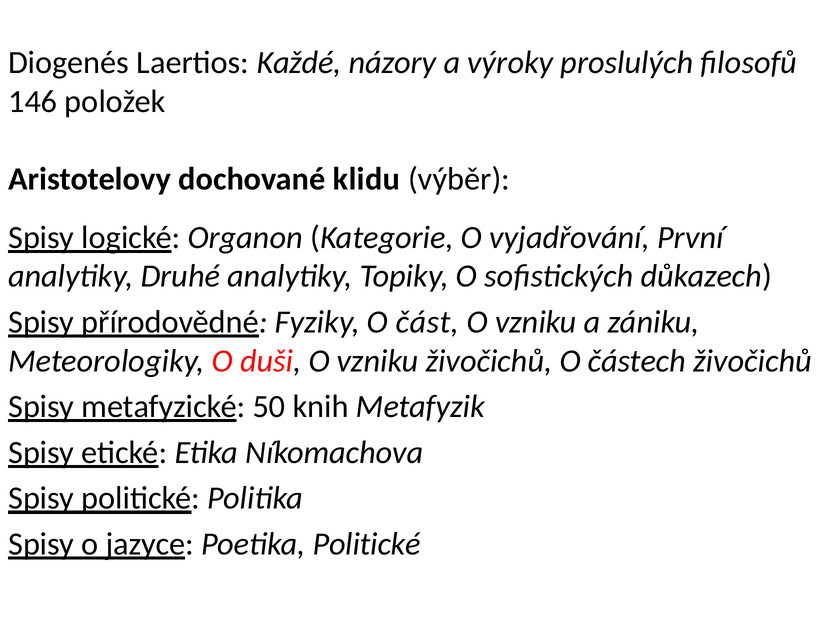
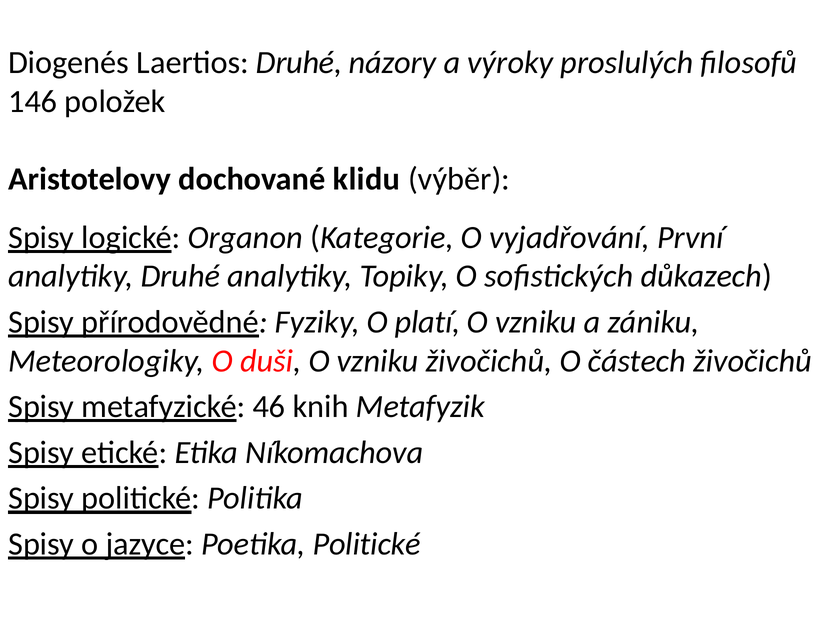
Laertios Každé: Každé -> Druhé (299, 63)
část: část -> platí (428, 322)
50: 50 -> 46 (269, 407)
